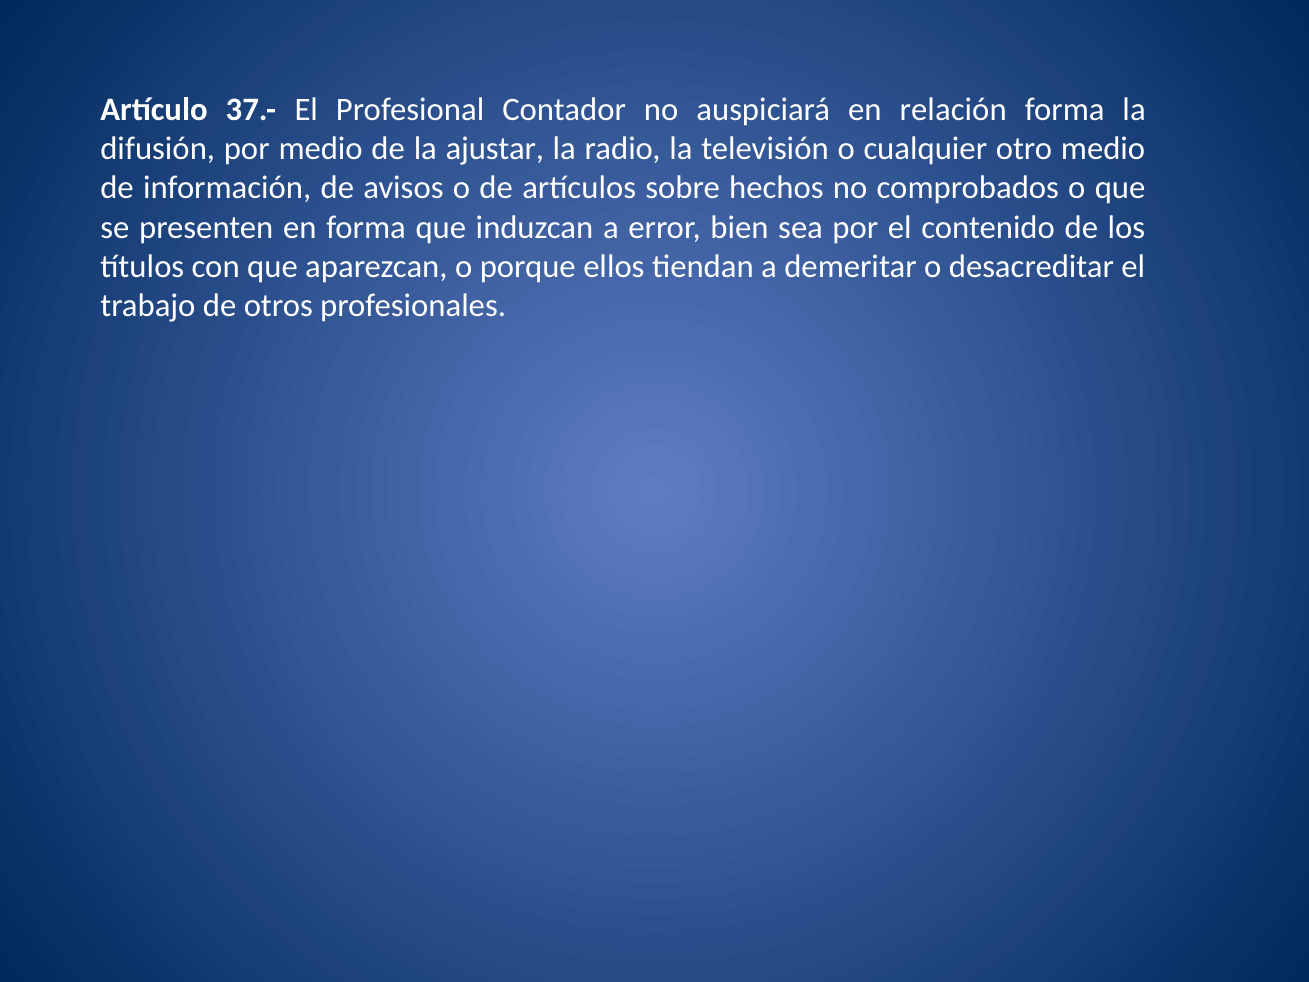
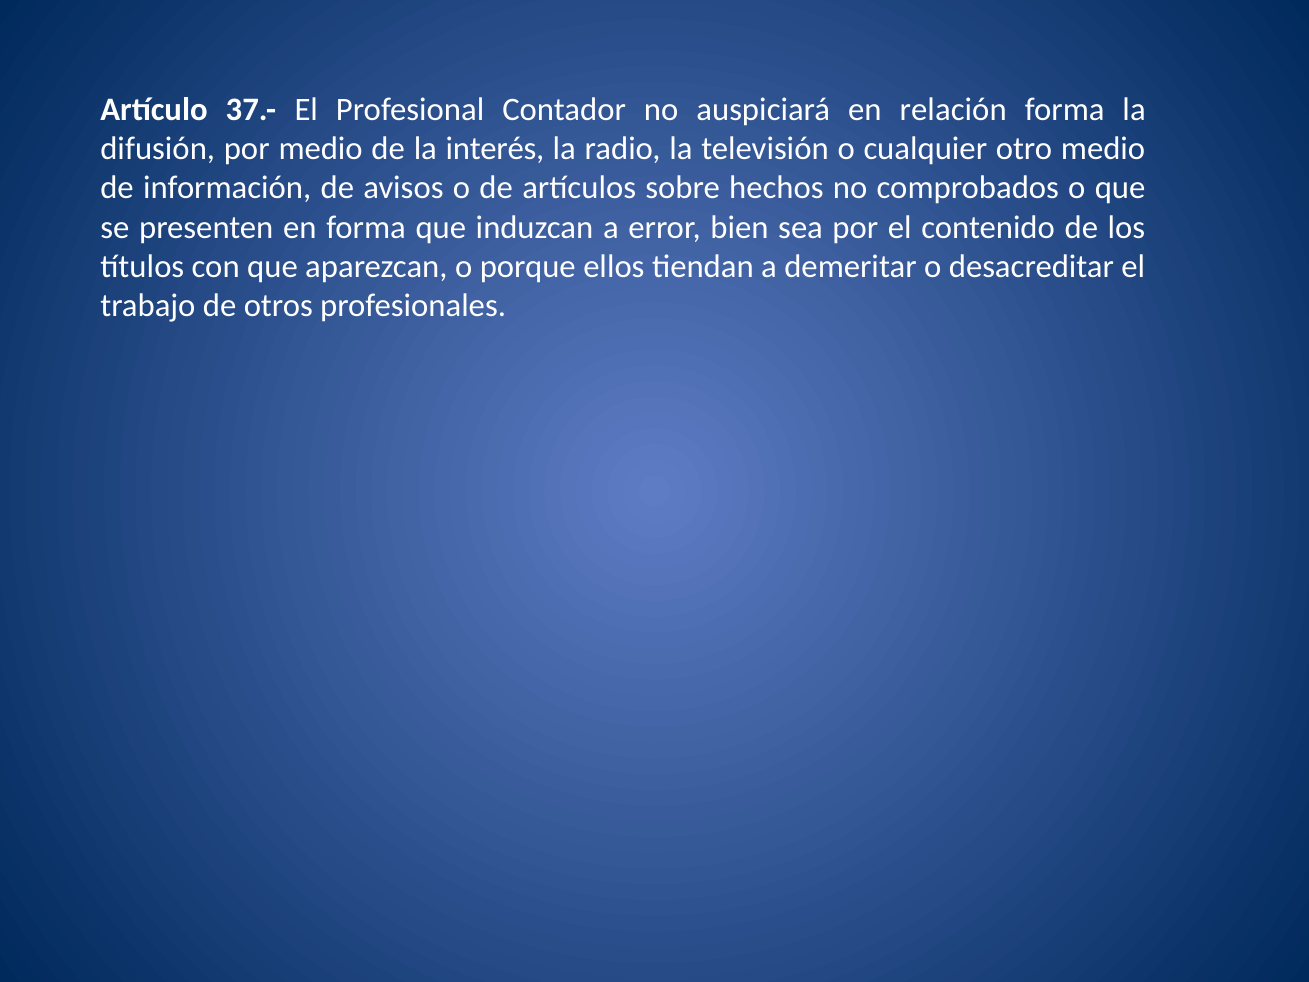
ajustar: ajustar -> interés (495, 149)
